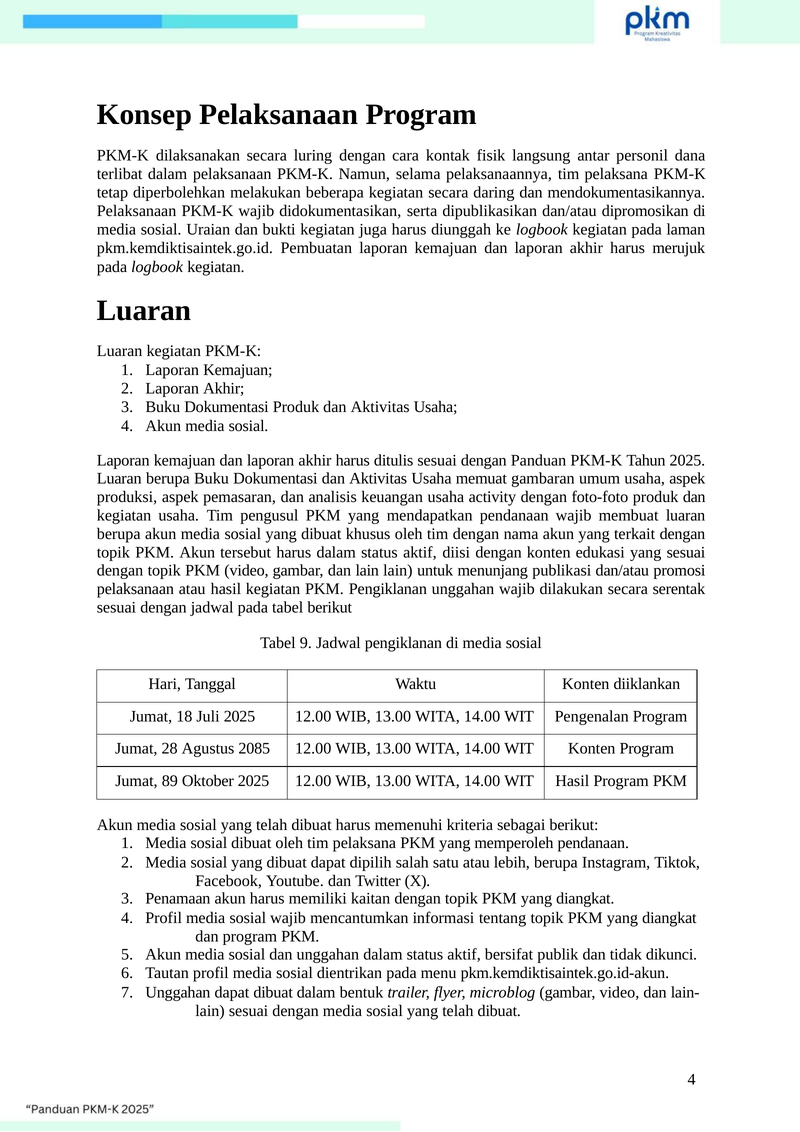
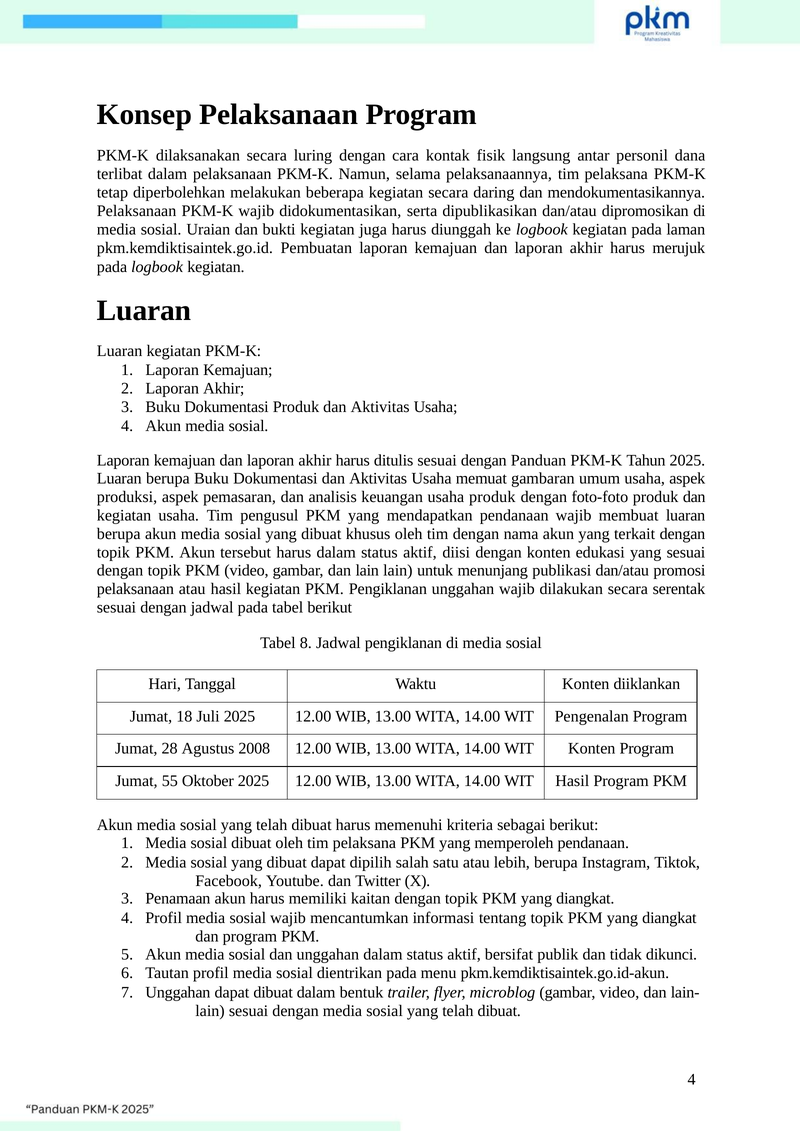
usaha activity: activity -> produk (492, 497)
9: 9 -> 8 (306, 643)
2085: 2085 -> 2008 (254, 749)
89: 89 -> 55 (170, 782)
